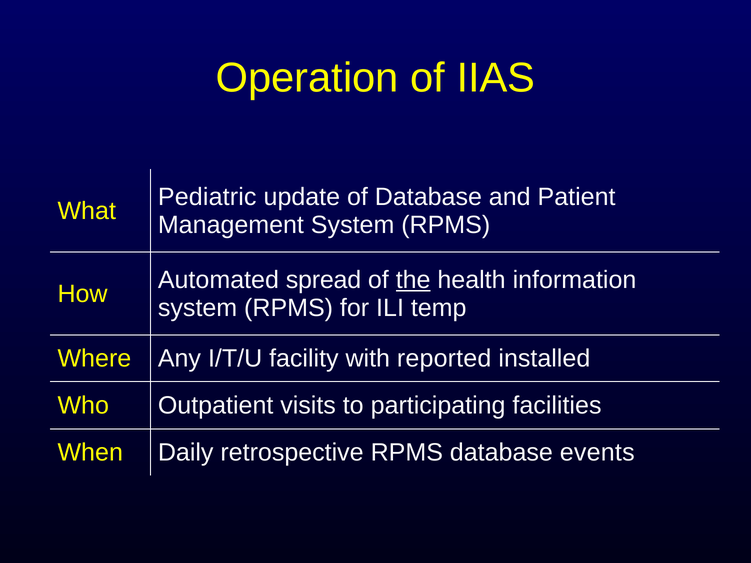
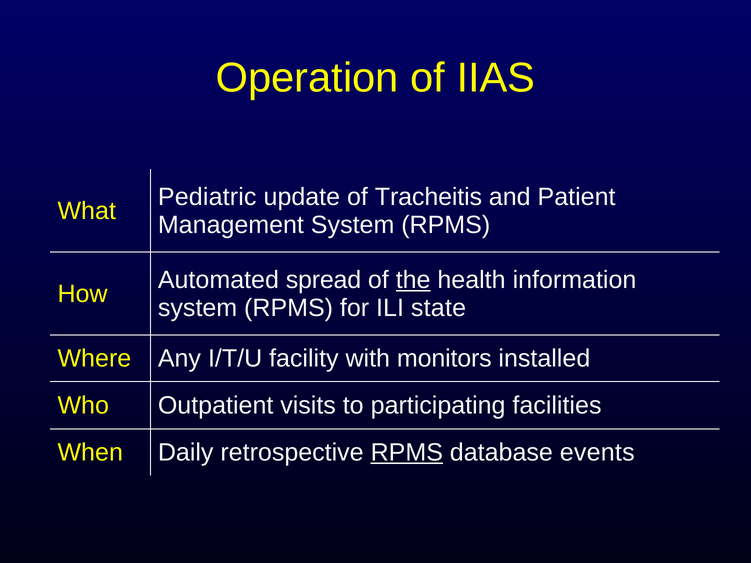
of Database: Database -> Tracheitis (428, 197)
temp: temp -> state (439, 308)
reported: reported -> monitors (444, 359)
RPMS underline: none -> present (407, 453)
